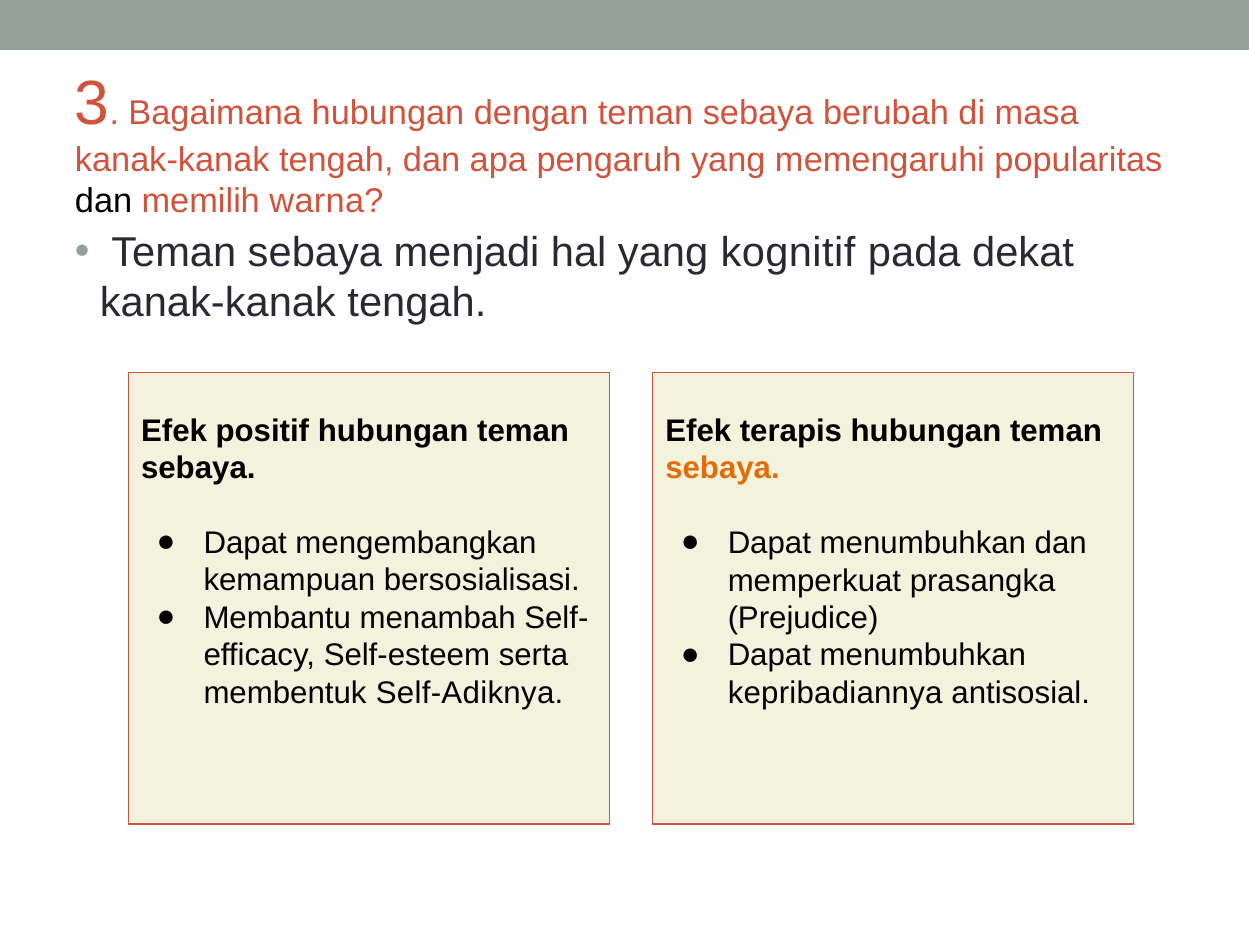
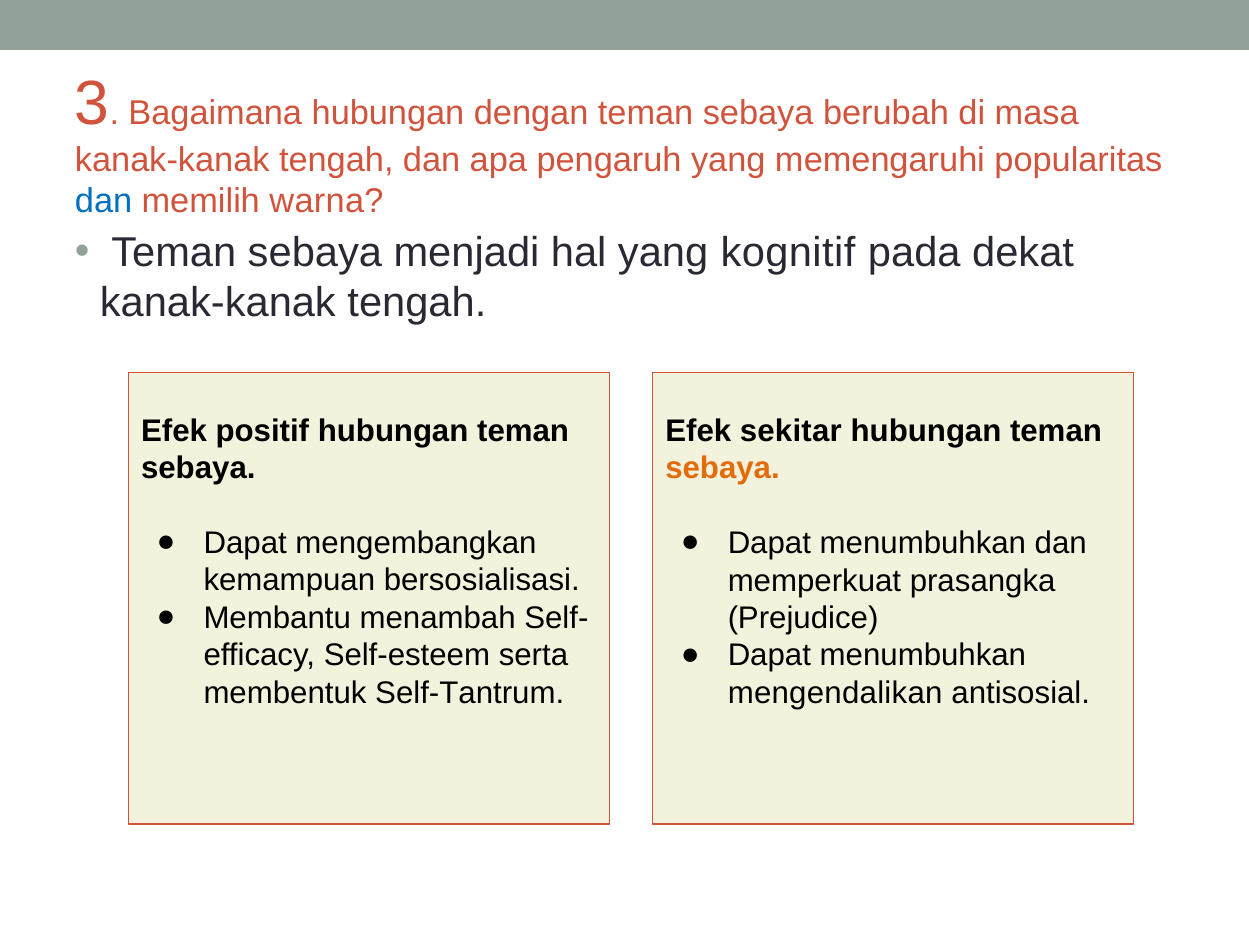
dan colour: black -> blue (104, 201)
terapis: terapis -> sekitar (791, 431)
Self-Adiknya: Self-Adiknya -> Self-Tantrum (470, 693)
kepribadiannya: kepribadiannya -> mengendalikan (835, 693)
